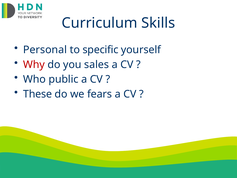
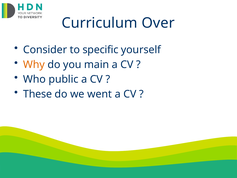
Skills: Skills -> Over (158, 23)
Personal: Personal -> Consider (45, 50)
Why colour: red -> orange (34, 64)
sales: sales -> main (97, 64)
fears: fears -> went (100, 94)
